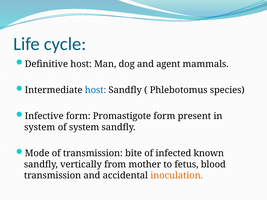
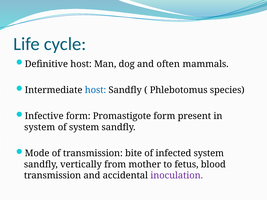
agent: agent -> often (168, 64)
infected known: known -> system (209, 153)
inoculation colour: orange -> purple (177, 176)
